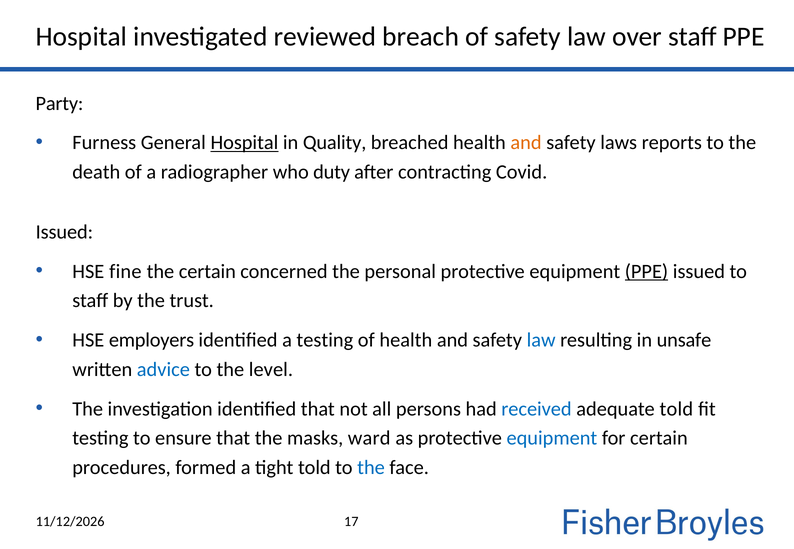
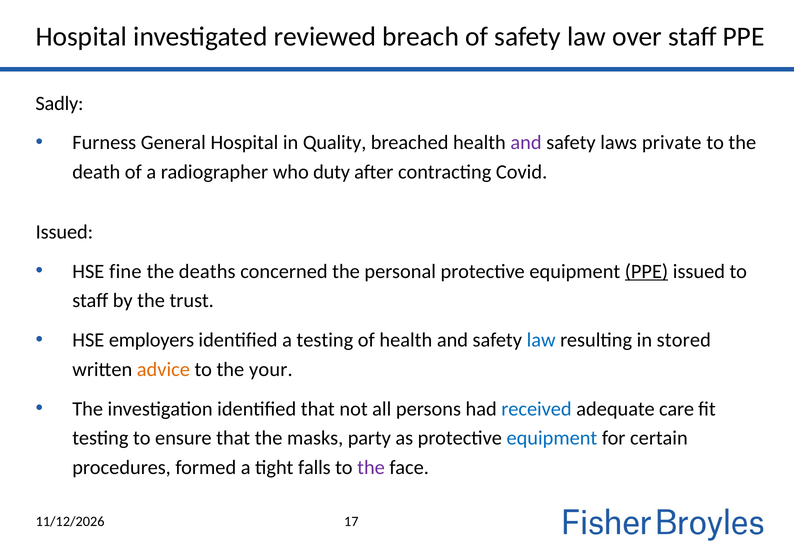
Party: Party -> Sadly (60, 103)
Hospital underline: present -> none (244, 143)
and colour: orange -> purple (526, 143)
reports: reports -> private (672, 143)
the certain: certain -> deaths (207, 272)
unsafe: unsafe -> stored (684, 340)
advice colour: blue -> orange (163, 370)
level: level -> your (271, 370)
adequate told: told -> care (677, 409)
ward: ward -> party (369, 439)
tight told: told -> falls (314, 468)
the colour: blue -> purple (371, 468)
